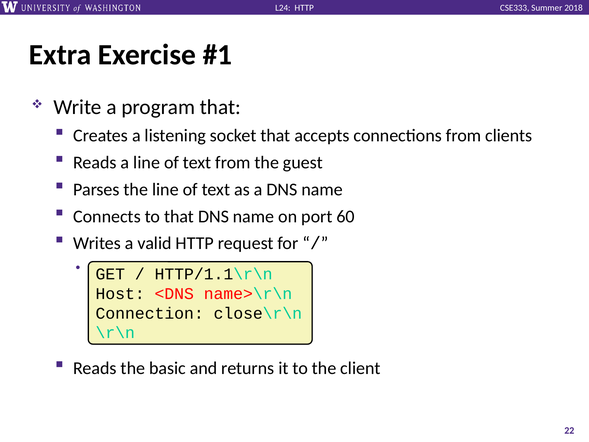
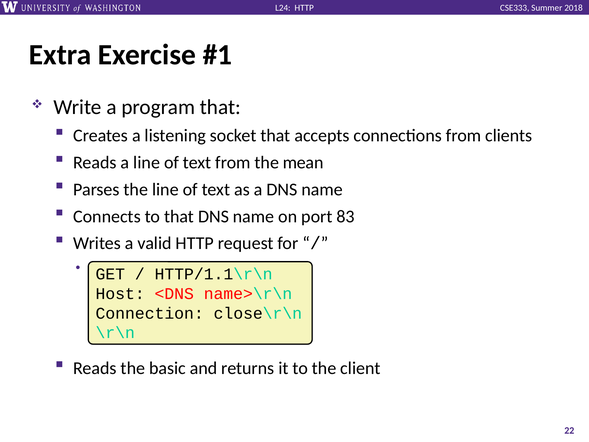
guest: guest -> mean (303, 163)
60: 60 -> 83 (346, 216)
